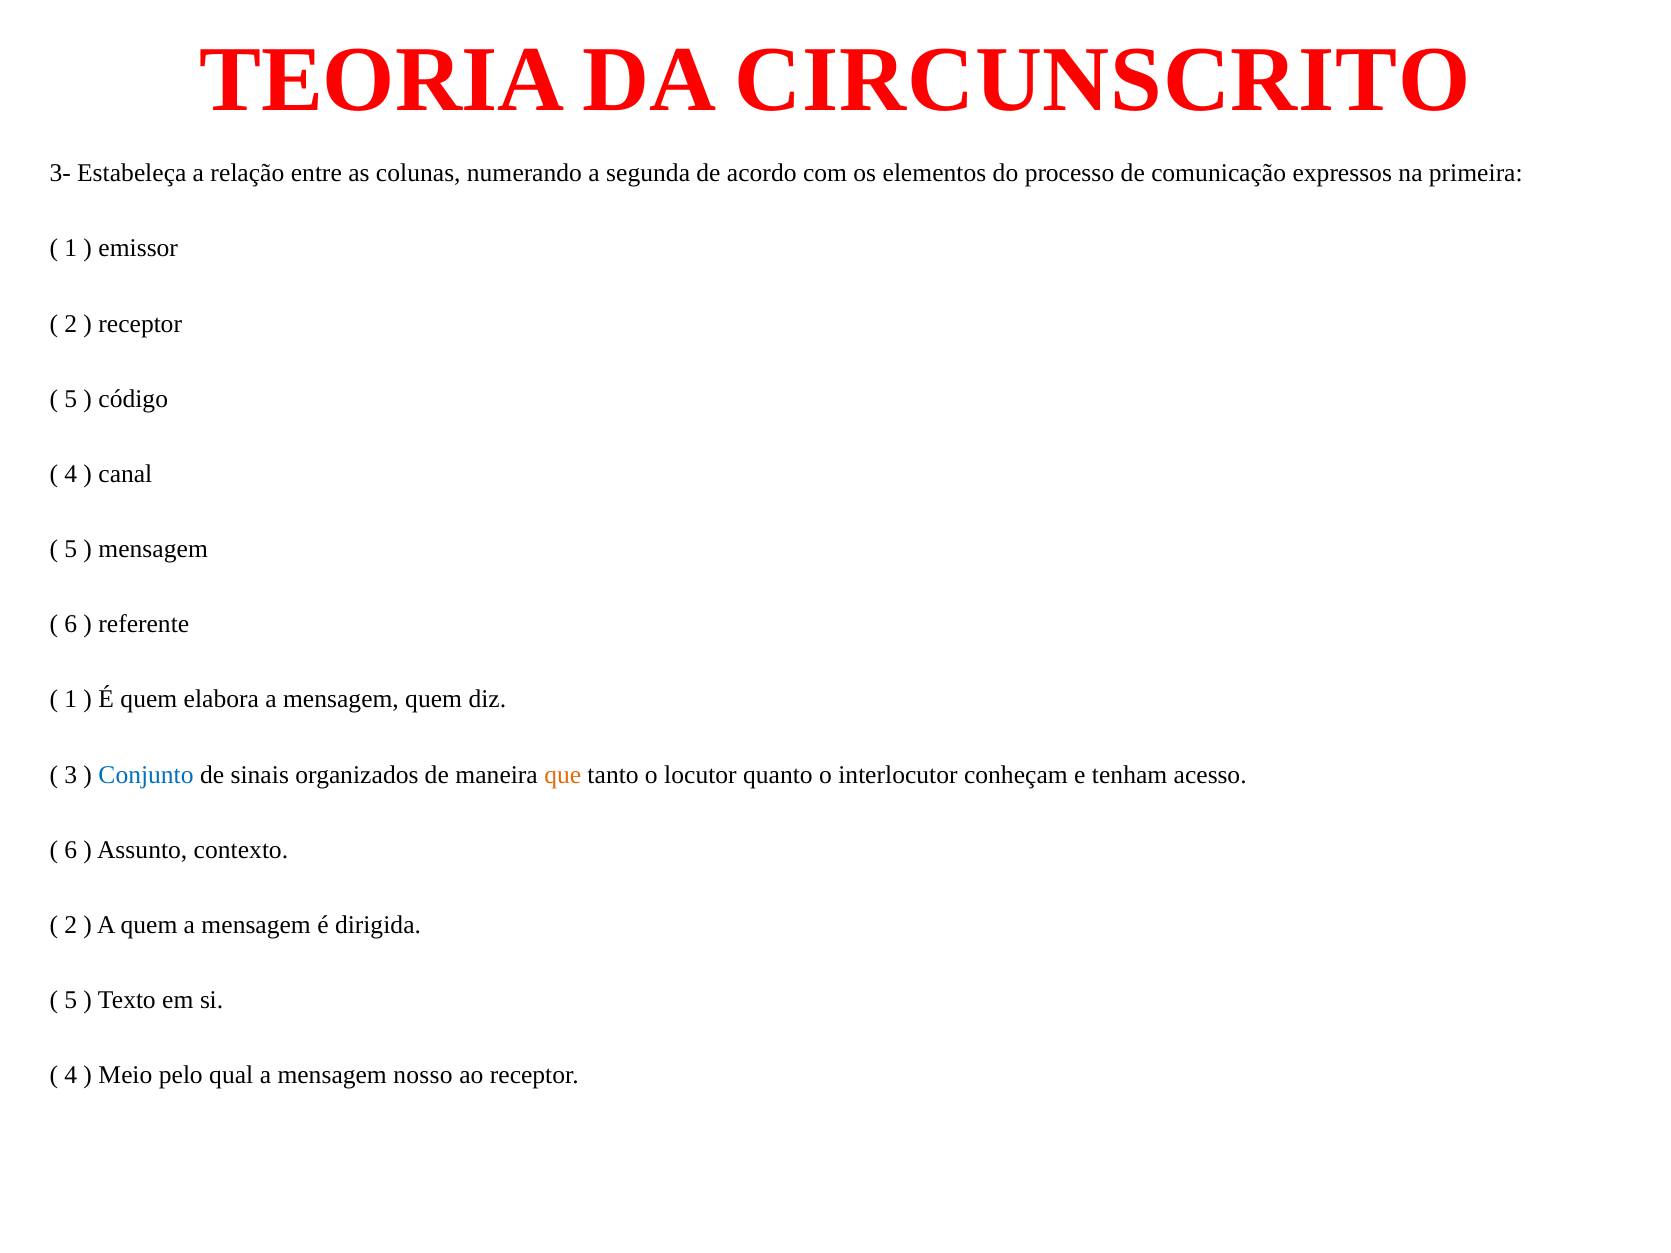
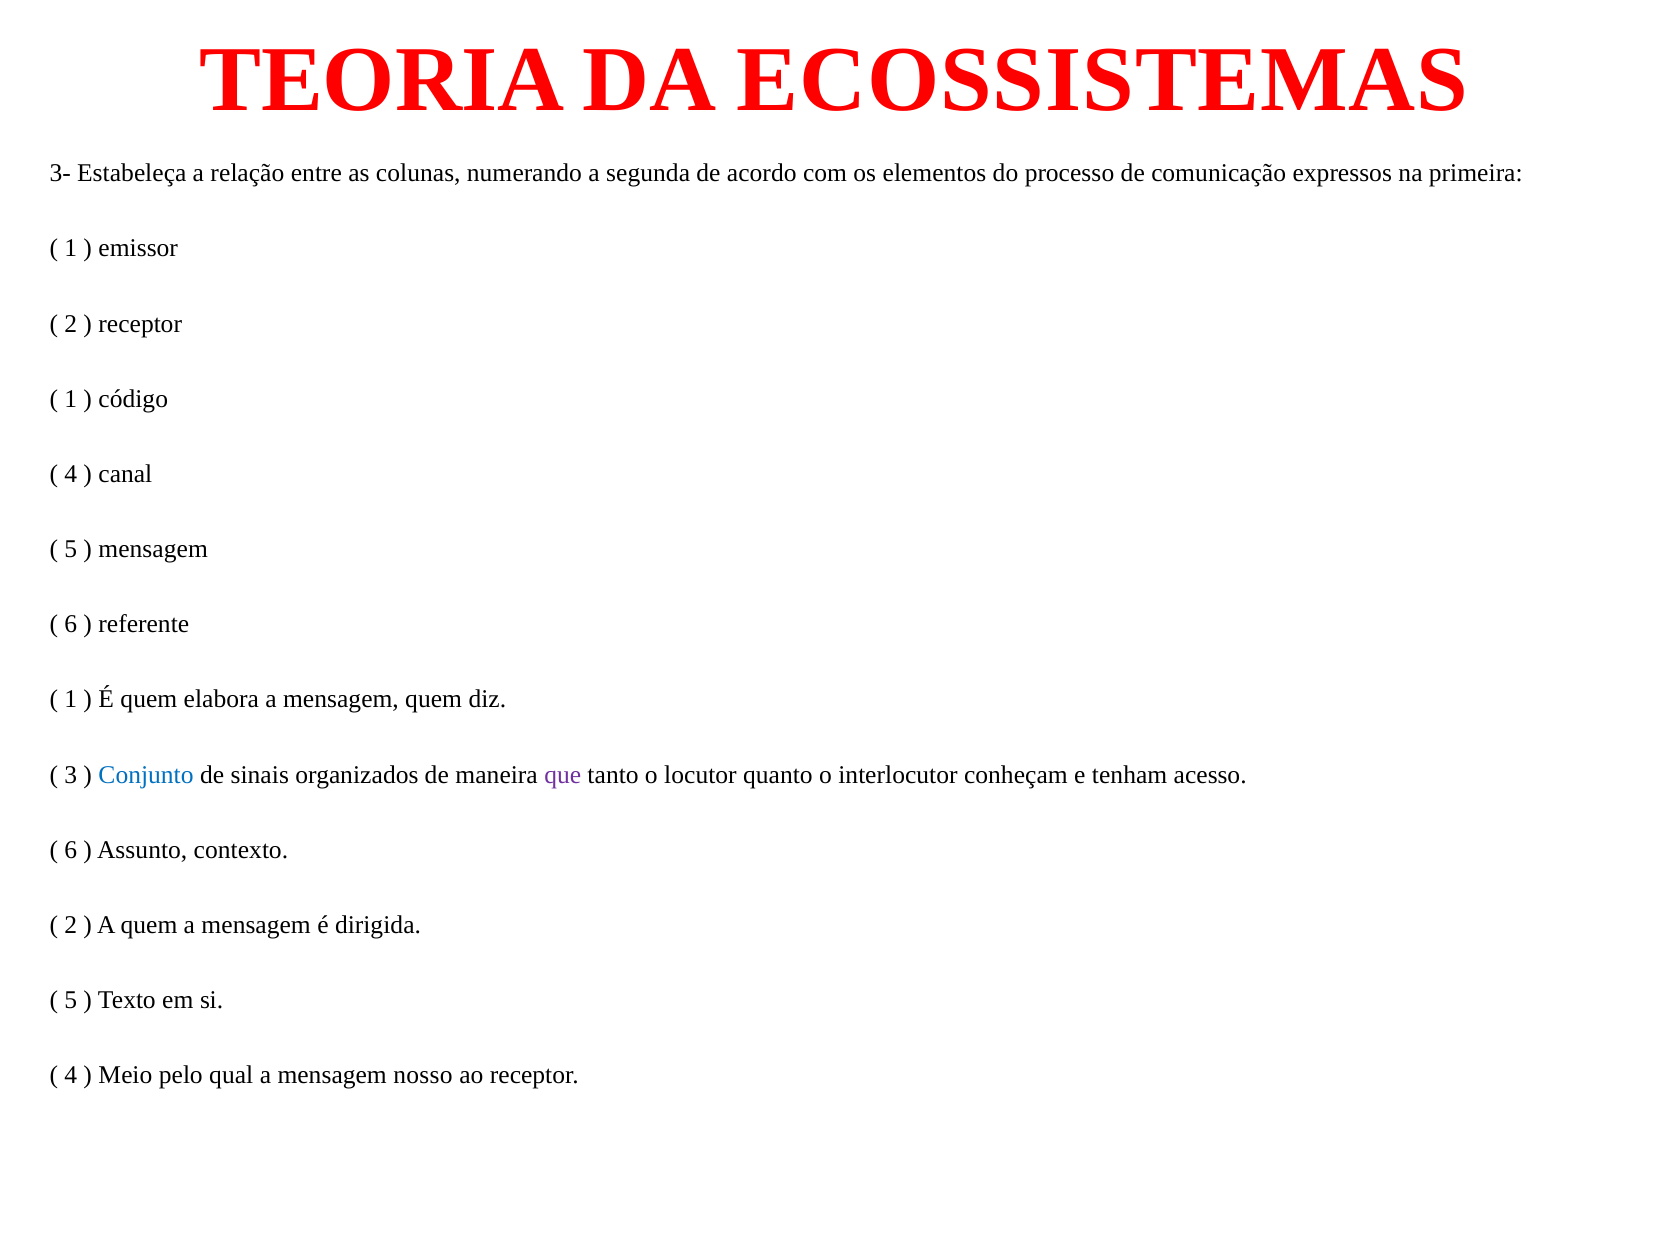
CIRCUNSCRITO: CIRCUNSCRITO -> ECOSSISTEMAS (1103, 80)
5: 5 -> 1 (71, 399)
que colour: orange -> purple (563, 775)
